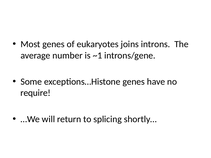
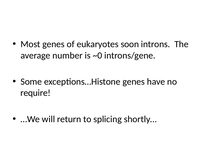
joins: joins -> soon (130, 44)
~1: ~1 -> ~0 (97, 56)
